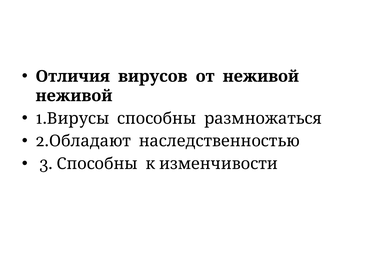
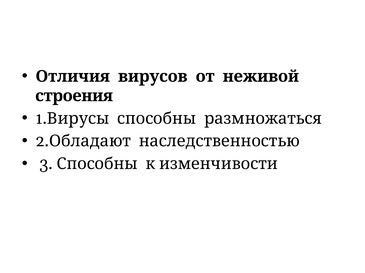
неживой: неживой -> строения (74, 96)
